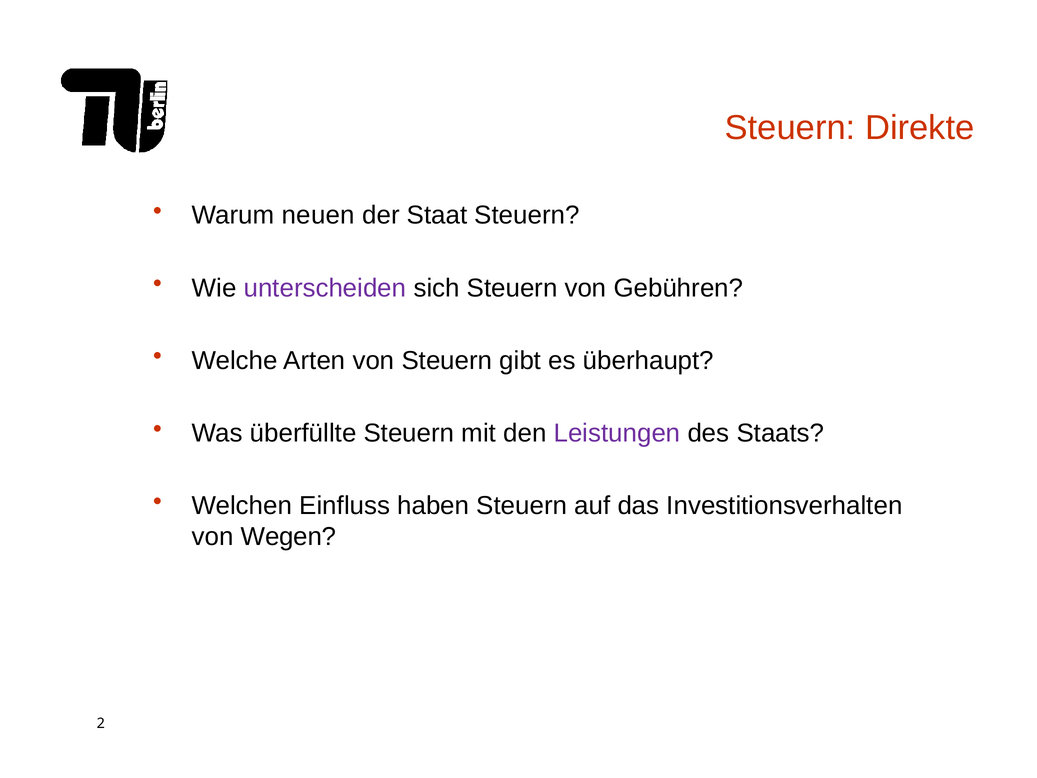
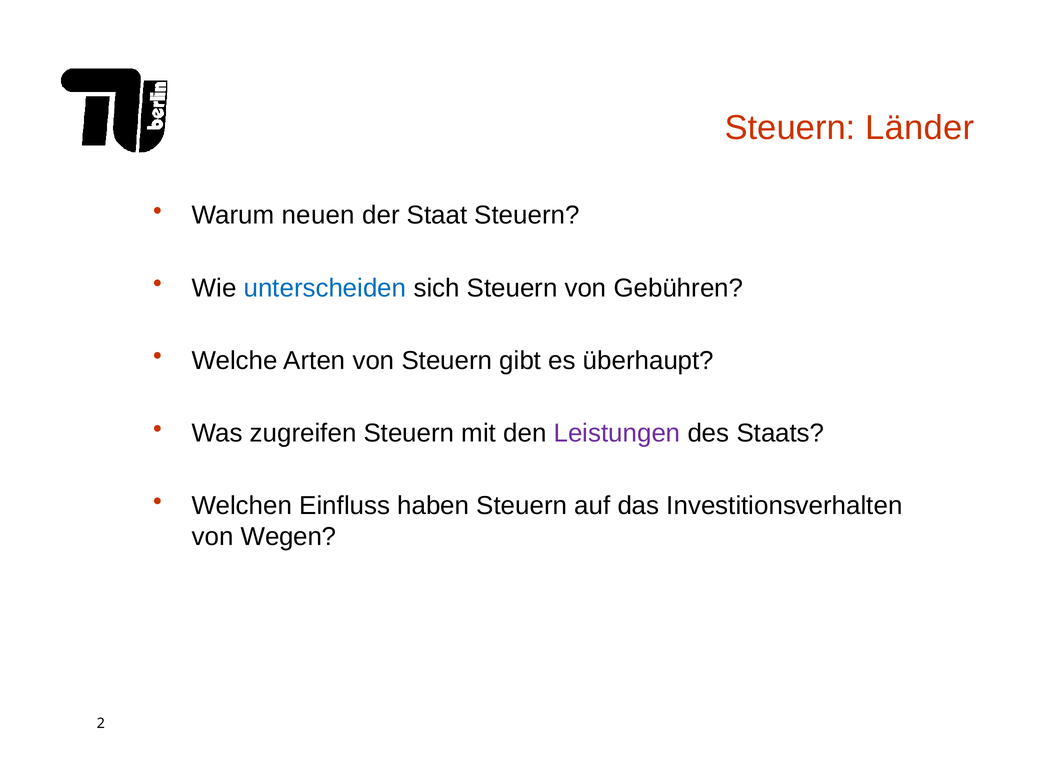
Direkte: Direkte -> Länder (920, 128)
unterscheiden colour: purple -> blue (325, 288)
überfüllte: überfüllte -> zugreifen (303, 433)
